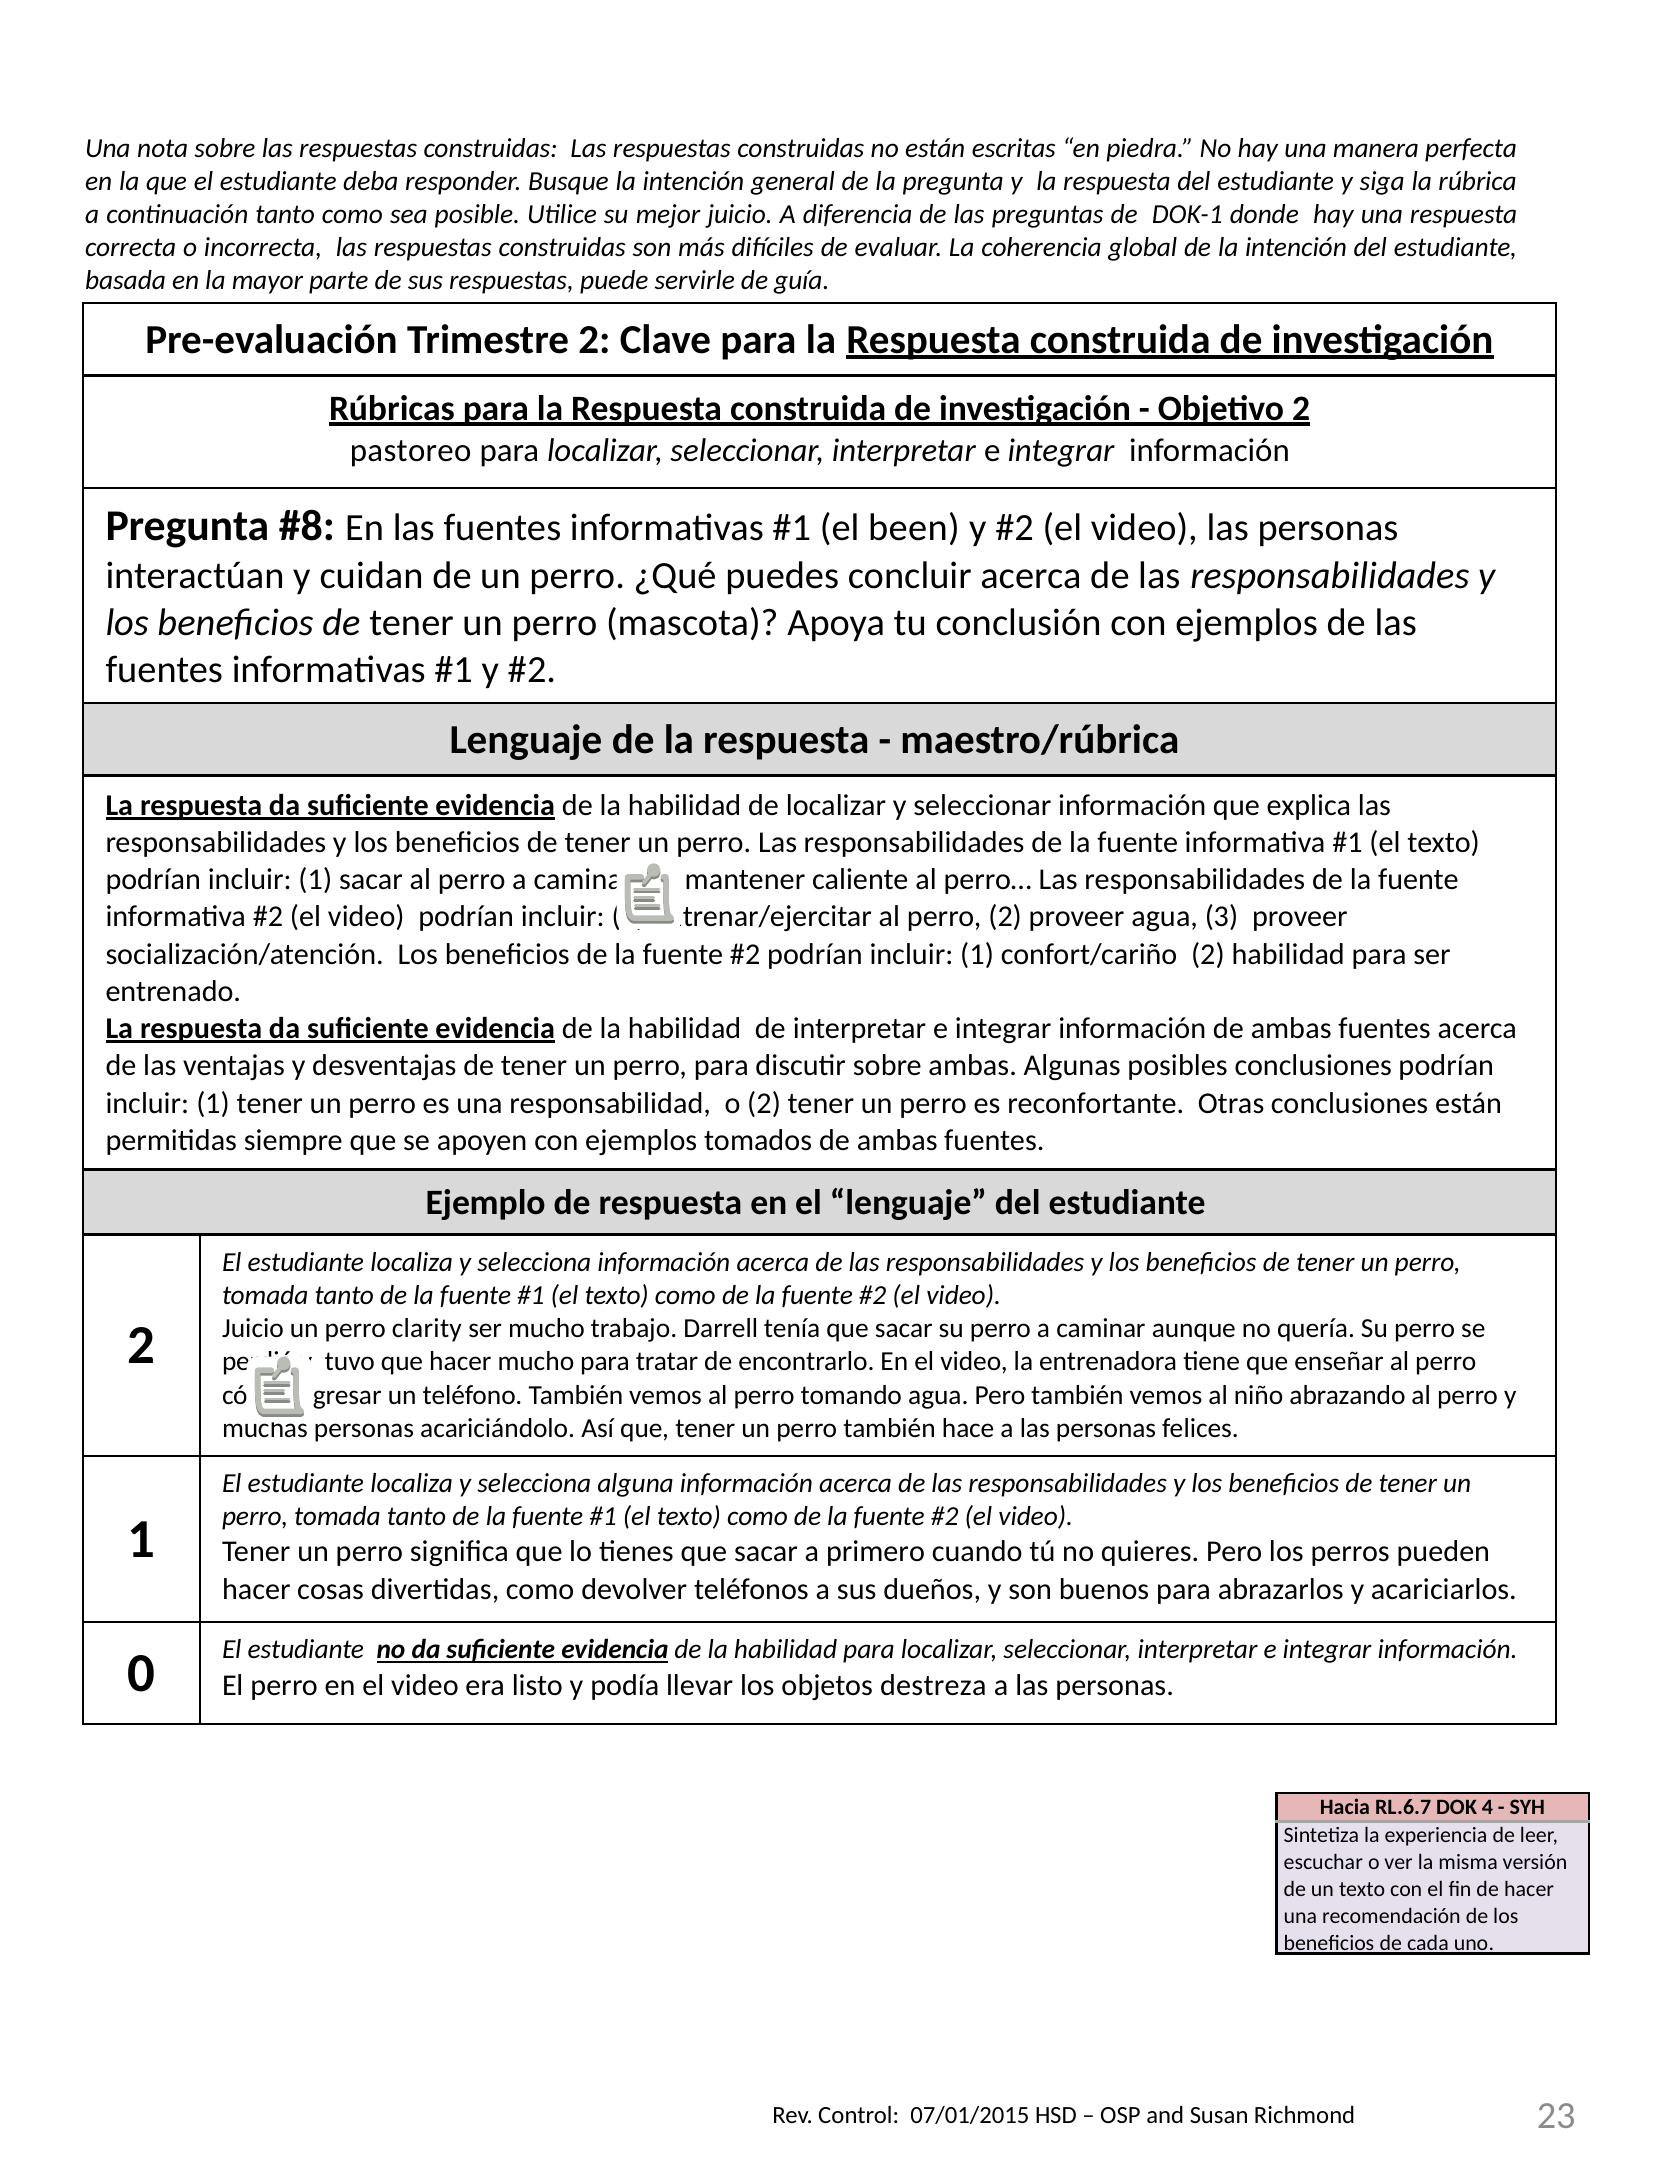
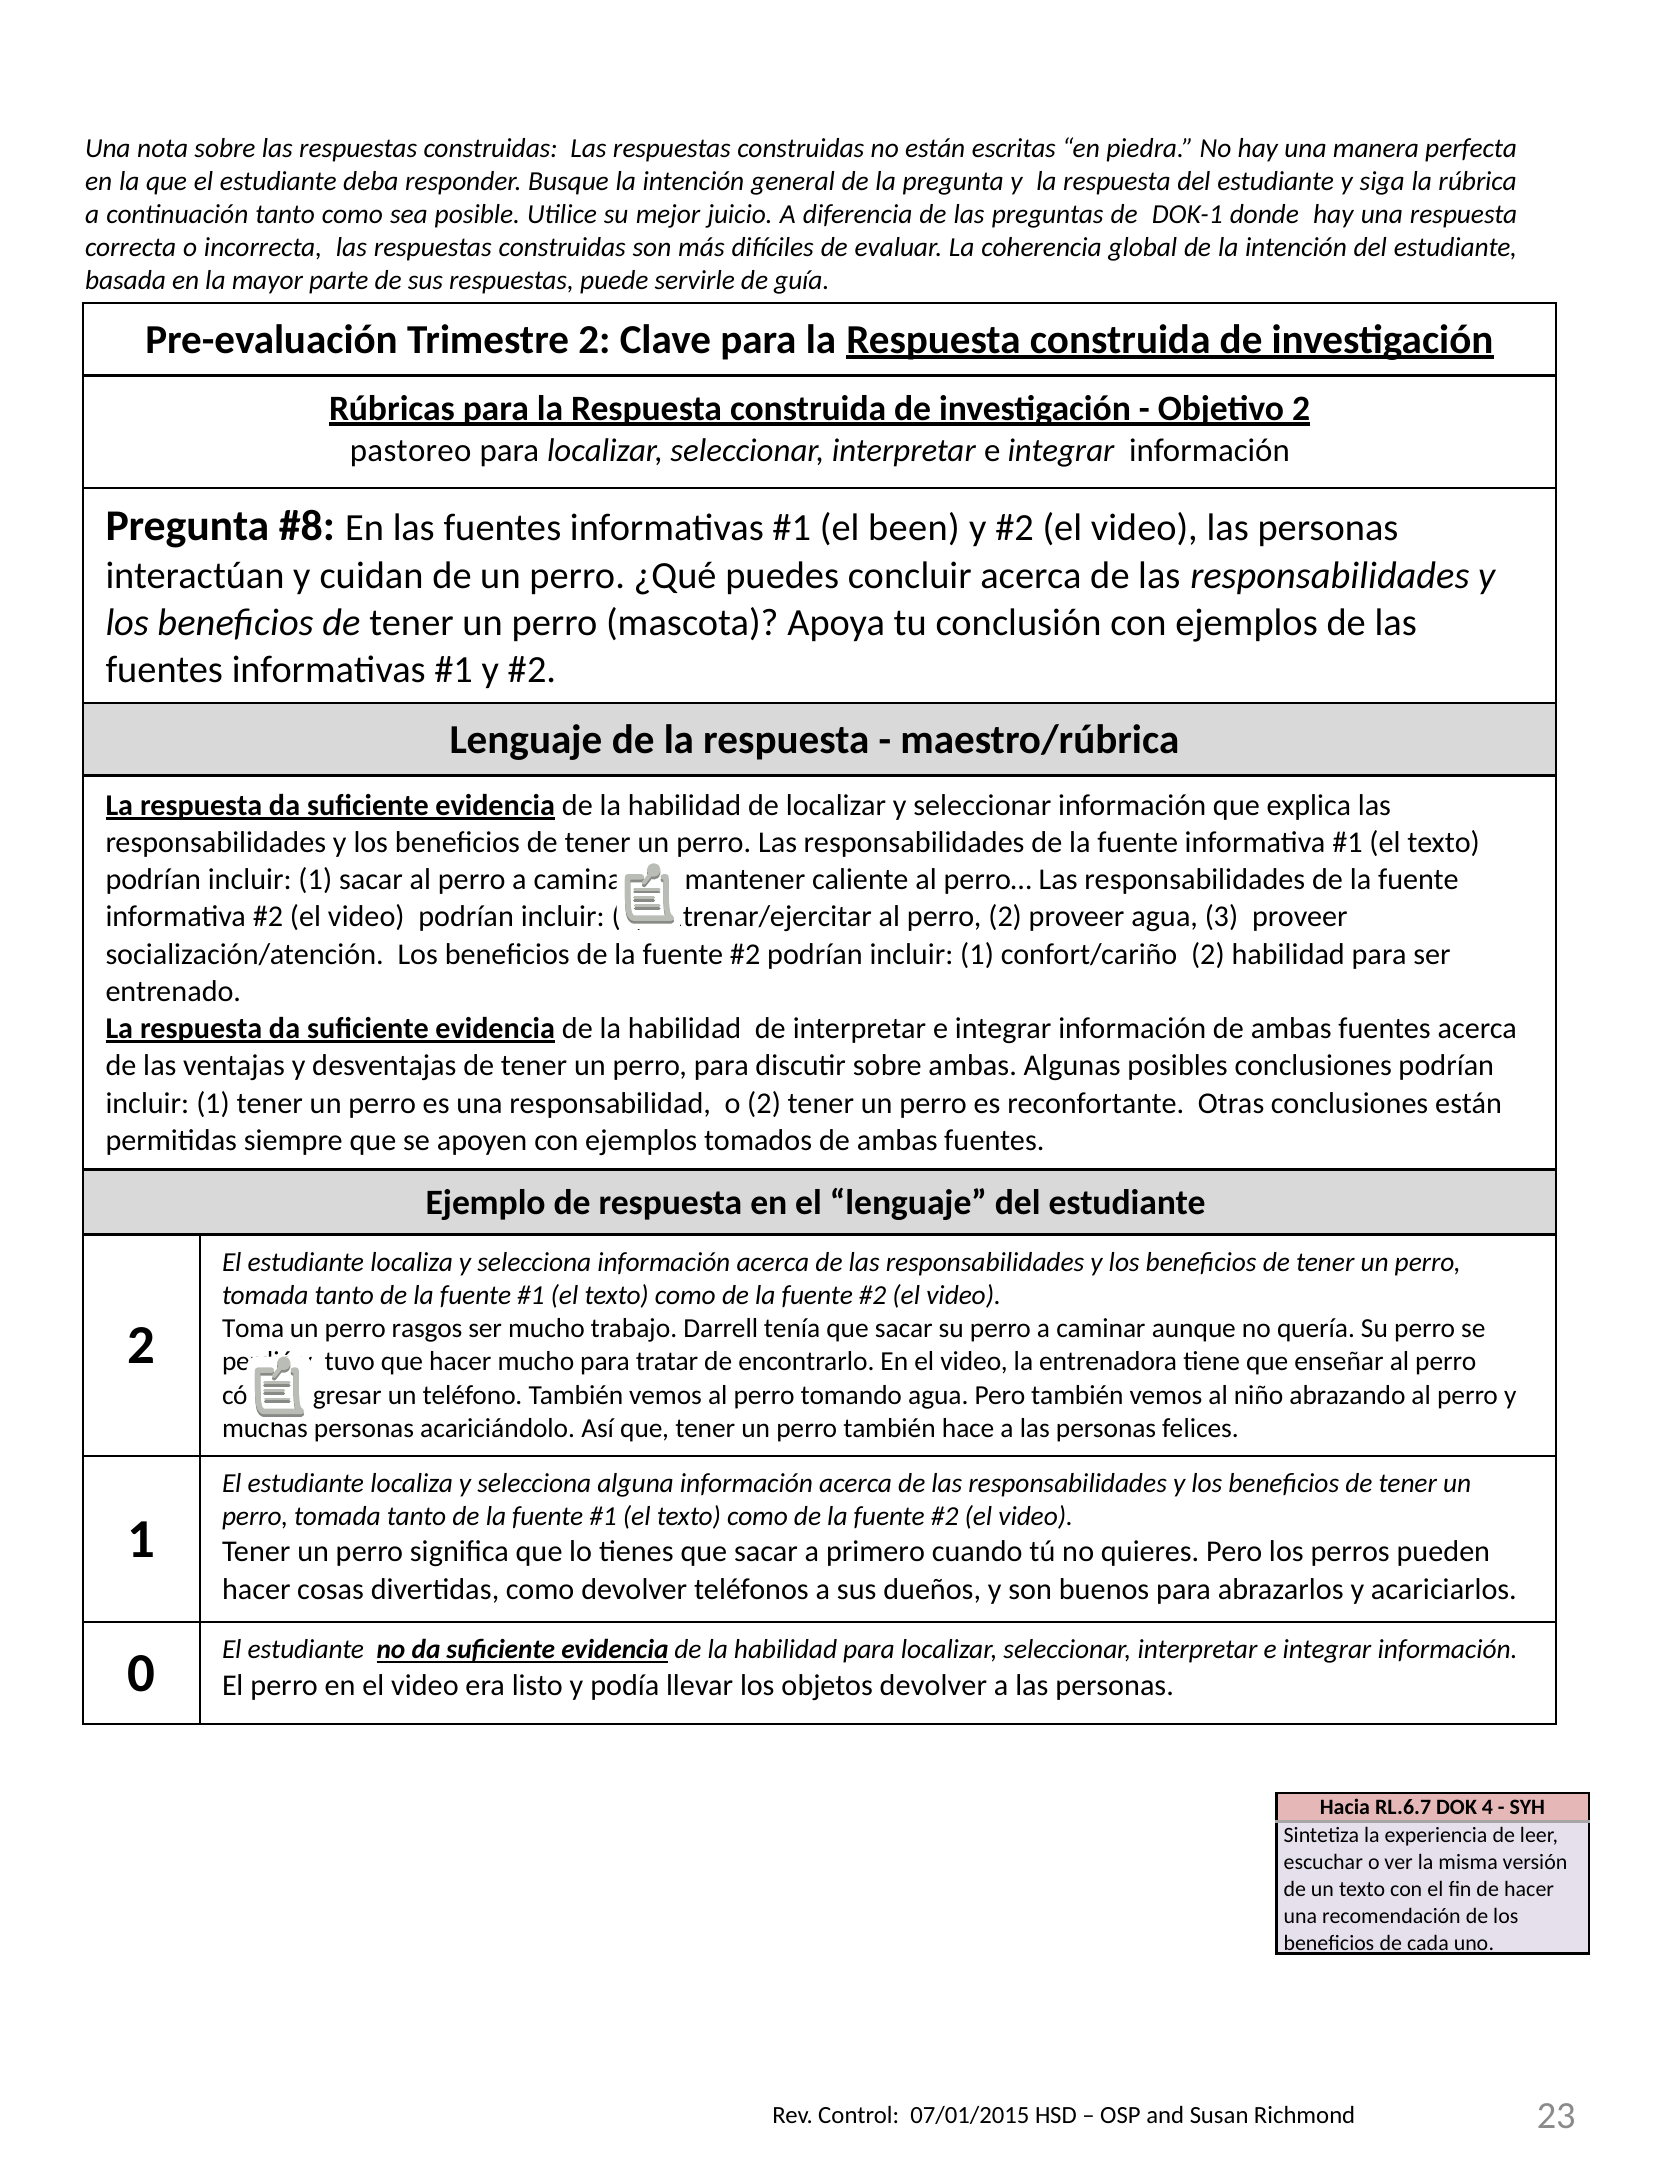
Juicio: Juicio -> Toma (253, 1329)
clarity: clarity -> rasgos (427, 1329)
objetos destreza: destreza -> devolver (933, 1686)
